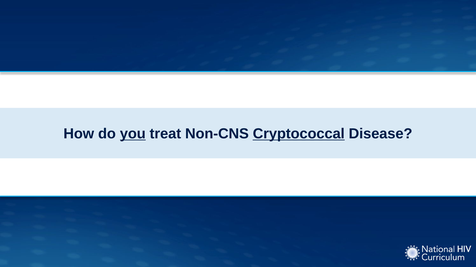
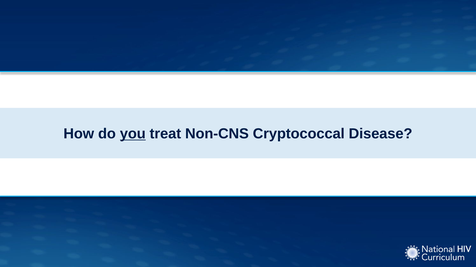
Cryptococcal underline: present -> none (299, 134)
